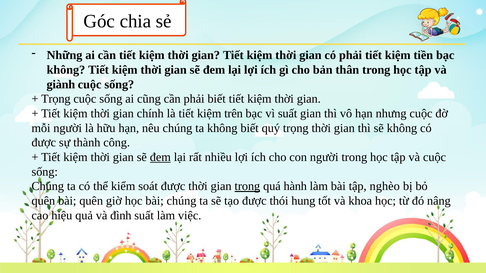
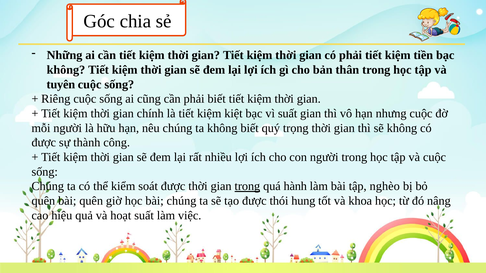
giành: giành -> tuyên (61, 85)
Trọng: Trọng -> Riêng (56, 99)
trên: trên -> kiệt (233, 114)
đem underline: present -> none (160, 157)
đình: đình -> hoạt (121, 216)
